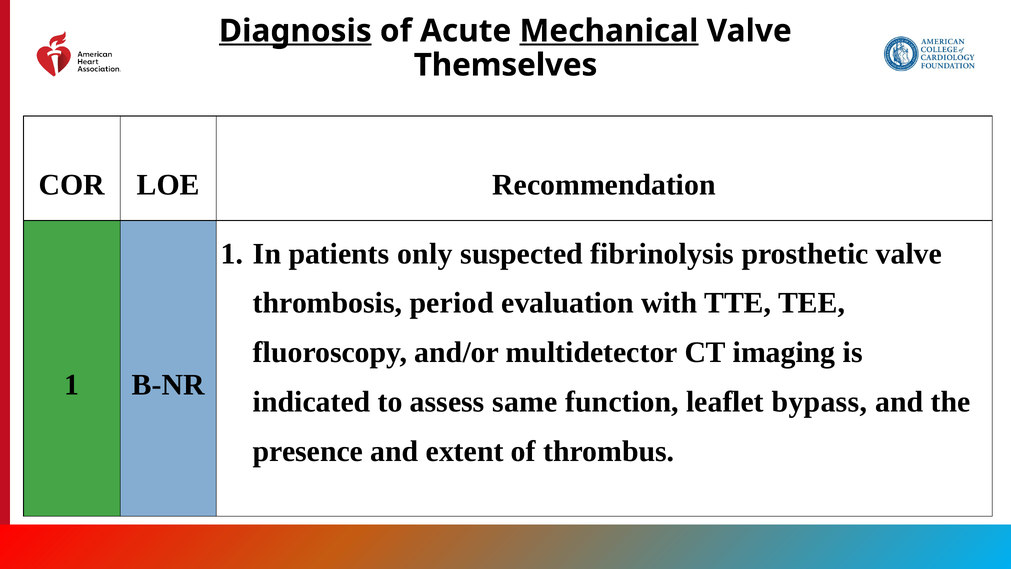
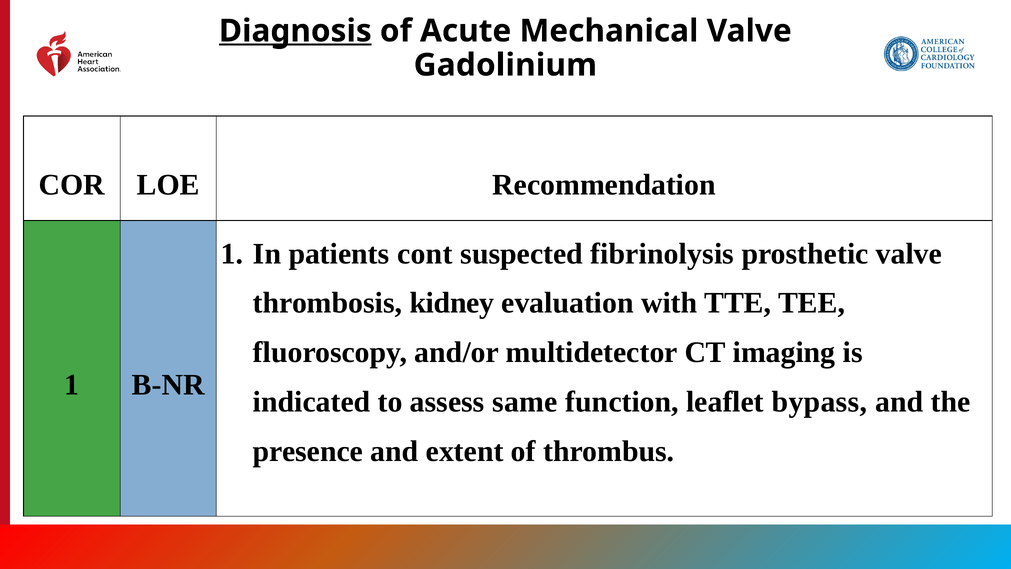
Mechanical underline: present -> none (609, 31)
Themselves: Themselves -> Gadolinium (505, 65)
only: only -> cont (425, 254)
period: period -> kidney (452, 303)
